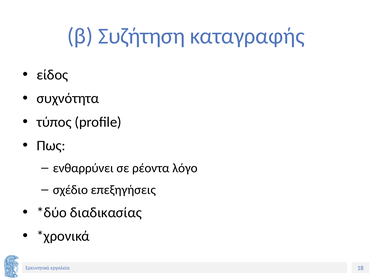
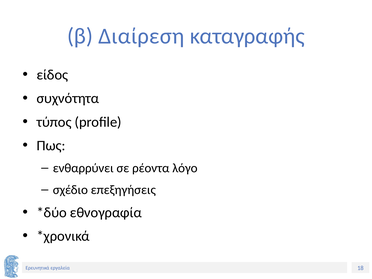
Συζήτηση: Συζήτηση -> Διαίρεση (141, 36)
διαδικασίας: διαδικασίας -> εθνογραφία (106, 213)
